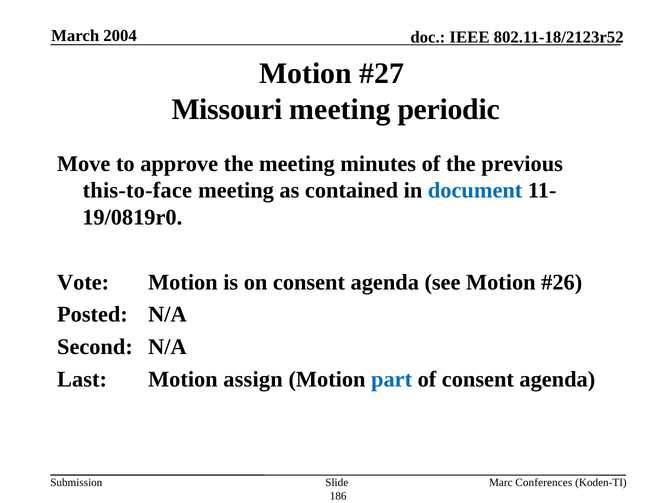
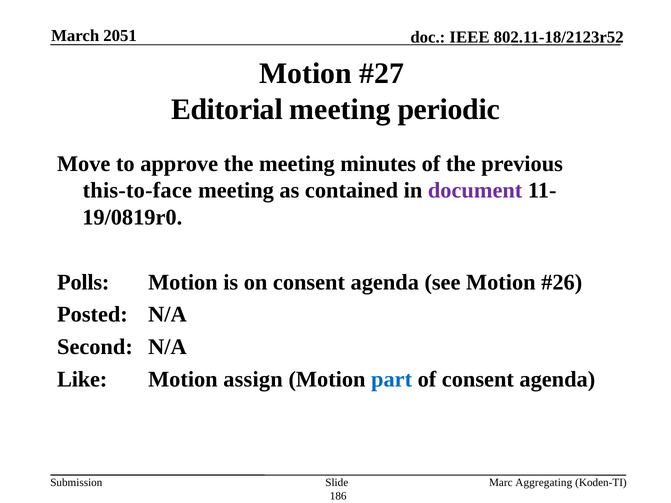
2004: 2004 -> 2051 (120, 36)
Missouri: Missouri -> Editorial (227, 109)
document colour: blue -> purple (475, 191)
Vote: Vote -> Polls (83, 282)
Last: Last -> Like (82, 380)
Conferences: Conferences -> Aggregating (544, 483)
